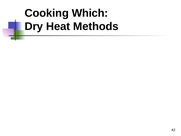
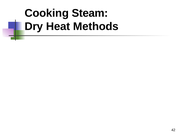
Which: Which -> Steam (90, 13)
